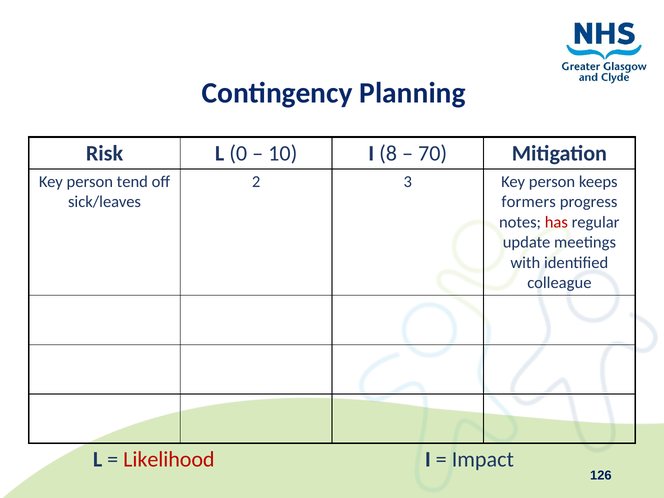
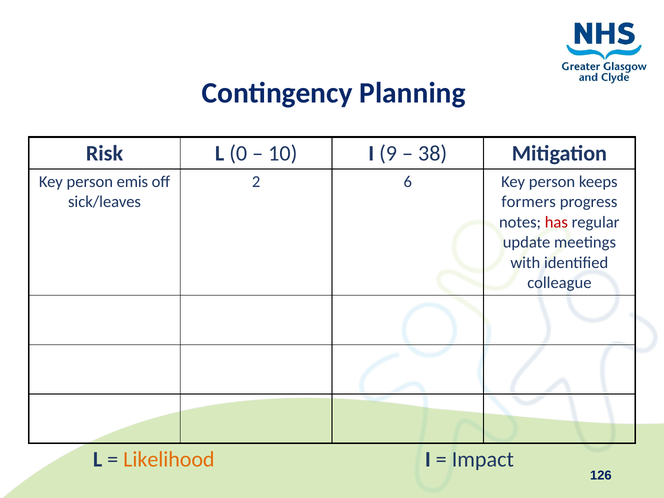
8: 8 -> 9 (388, 153)
70: 70 -> 38 (433, 153)
tend: tend -> emis (132, 182)
2 3: 3 -> 6 (408, 182)
Likelihood colour: red -> orange (169, 459)
